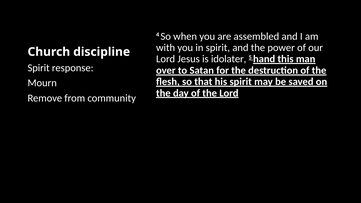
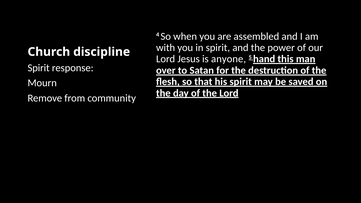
idolater: idolater -> anyone (229, 59)
